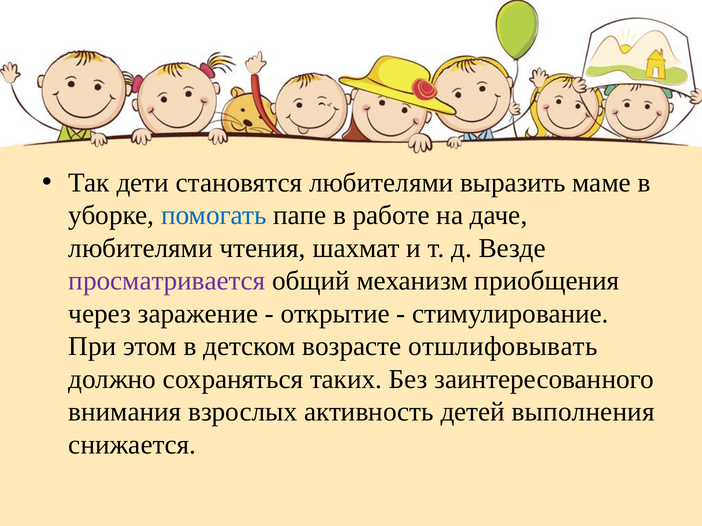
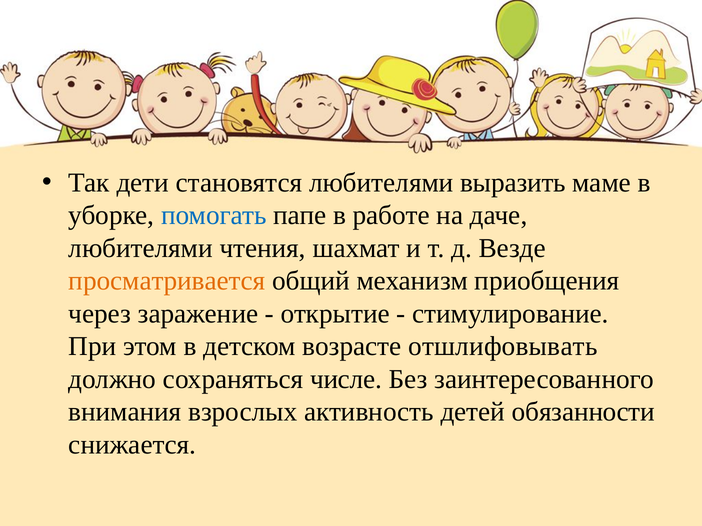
просматривается colour: purple -> orange (167, 281)
таких: таких -> числе (346, 380)
выполнения: выполнения -> обязанности (583, 412)
